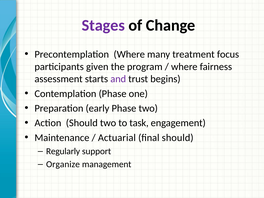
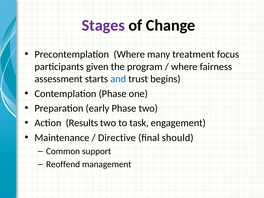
and colour: purple -> blue (118, 79)
Action Should: Should -> Results (82, 123)
Actuarial: Actuarial -> Directive (117, 138)
Regularly: Regularly -> Common (63, 151)
Organize: Organize -> Reoffend (63, 164)
